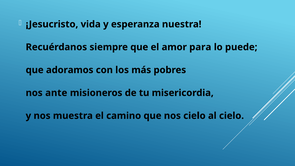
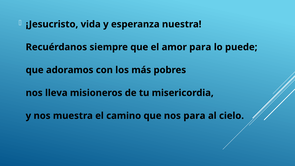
ante: ante -> lleva (56, 93)
nos cielo: cielo -> para (194, 116)
